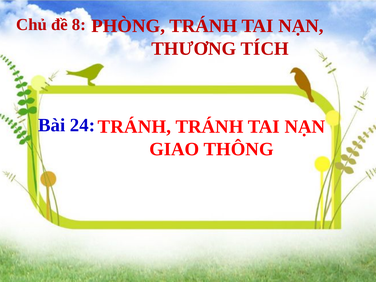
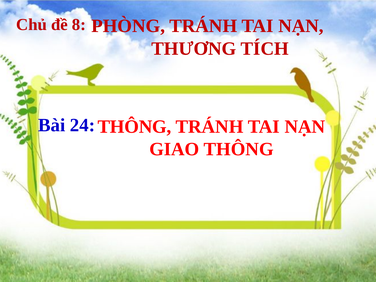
TRÁNH: TRÁNH -> THÔNG (135, 127)
